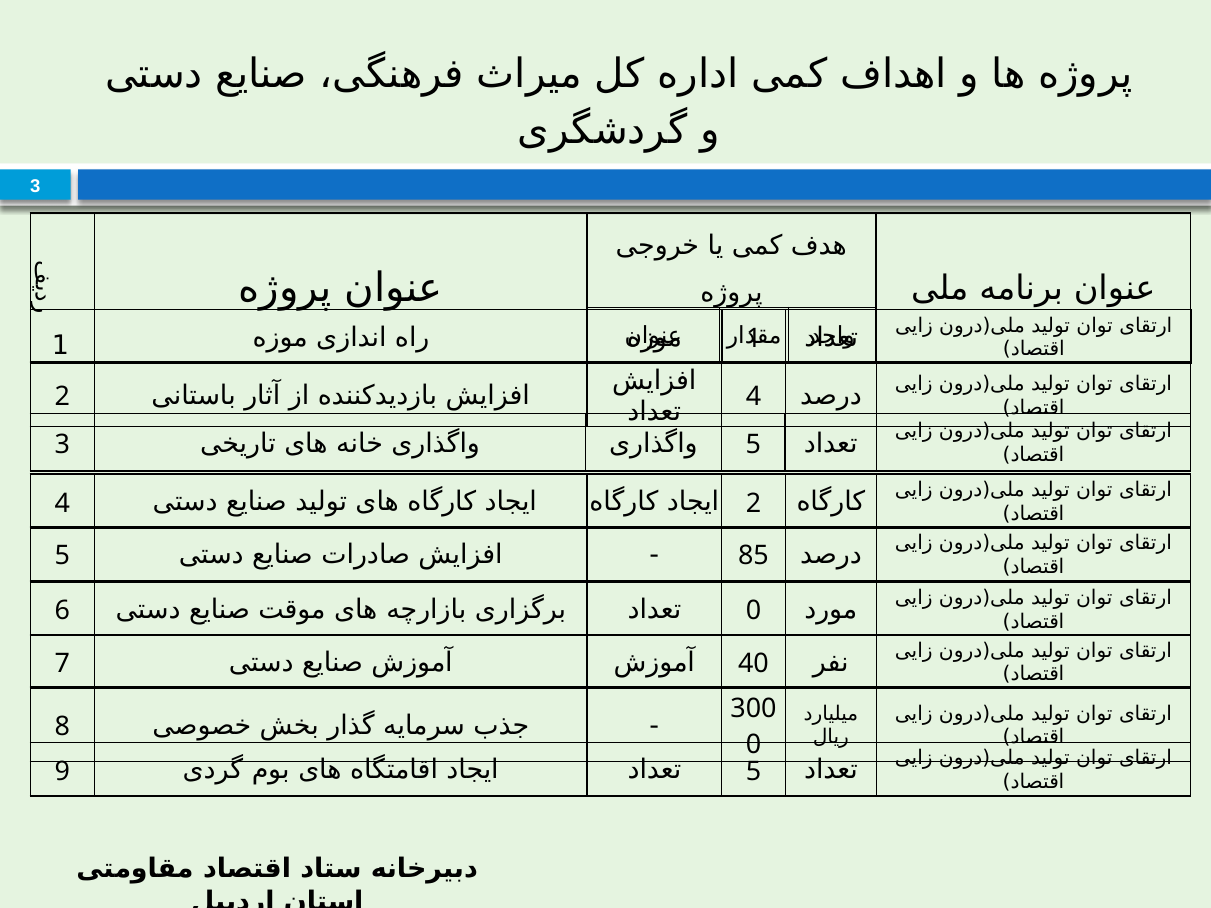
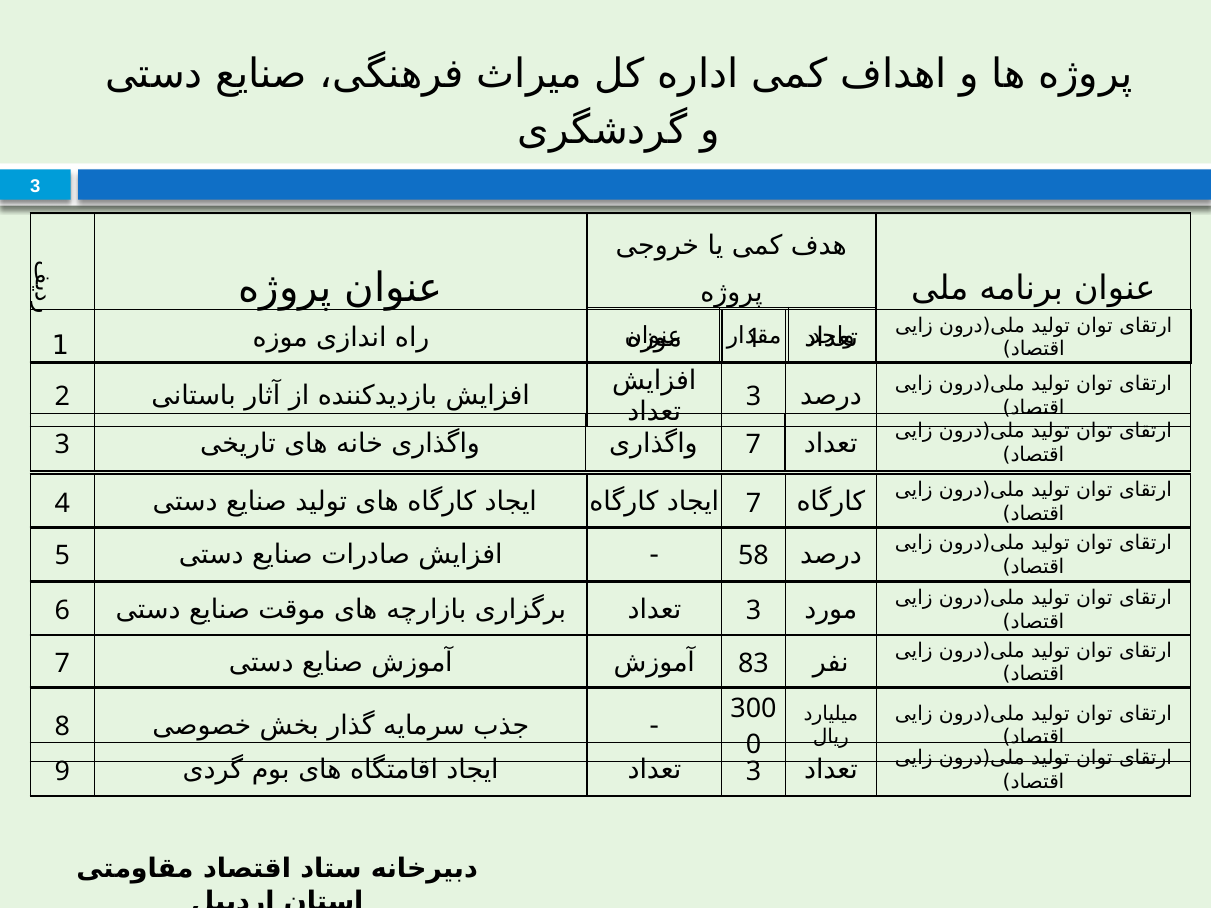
4: 4 -> 3 (754, 397)
5: 5 -> 7 (753, 444)
2: 2 -> 7 (753, 503)
85: 85 -> 58 (754, 556)
0: 0 -> 3 (753, 611)
40: 40 -> 83 (754, 664)
5: 5 -> 3 (753, 771)
